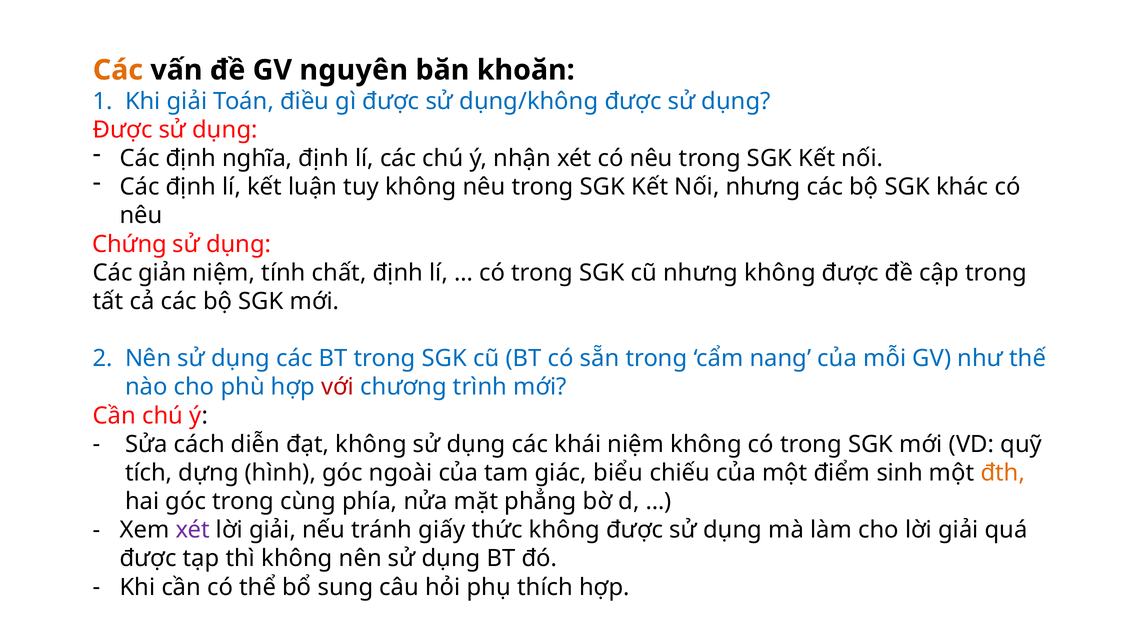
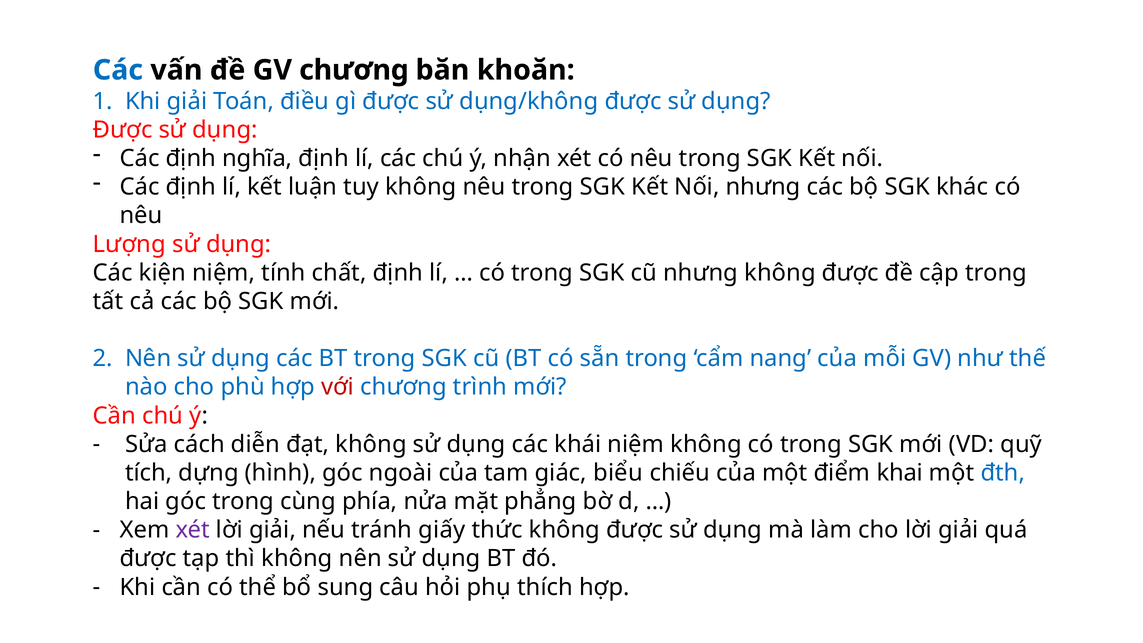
Các colour: orange -> blue (118, 70)
GV nguyên: nguyên -> chương (354, 70)
Chứng: Chứng -> Lượng (129, 244)
giản: giản -> kiện (162, 273)
sinh: sinh -> khai (900, 473)
đth colour: orange -> blue (1003, 473)
